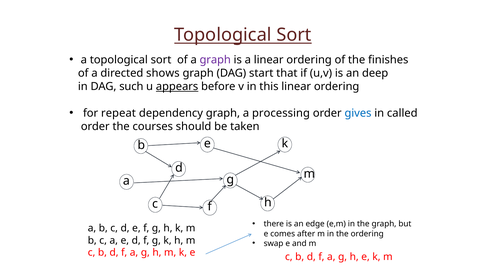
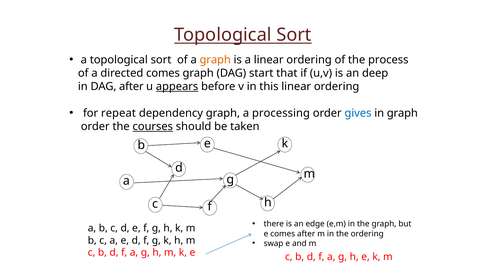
graph colour: purple -> orange (215, 60)
finishes: finishes -> process (388, 60)
directed shows: shows -> comes (163, 73)
DAG such: such -> after (131, 87)
in called: called -> graph (402, 113)
courses underline: none -> present (153, 127)
